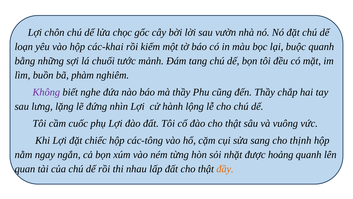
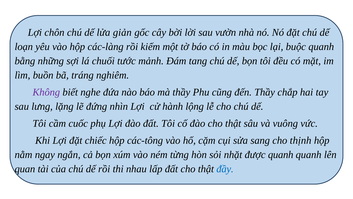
chọc: chọc -> giản (122, 32)
các-khai: các-khai -> các-làng (106, 47)
phàm: phàm -> tráng (83, 75)
được hoảng: hoảng -> quanh (281, 154)
đầy colour: orange -> blue (225, 169)
